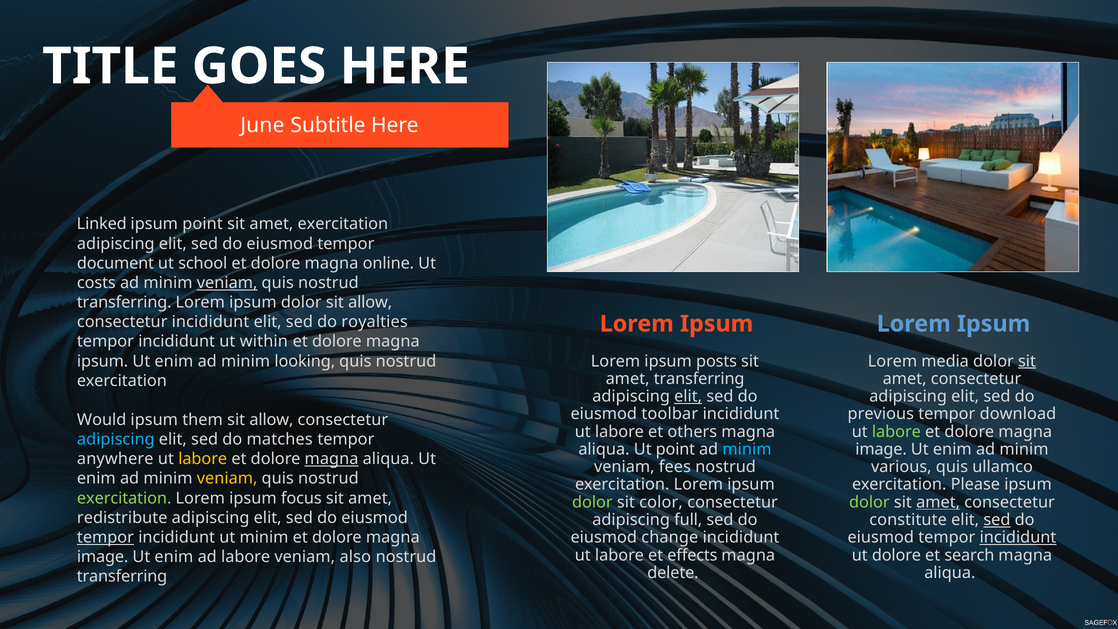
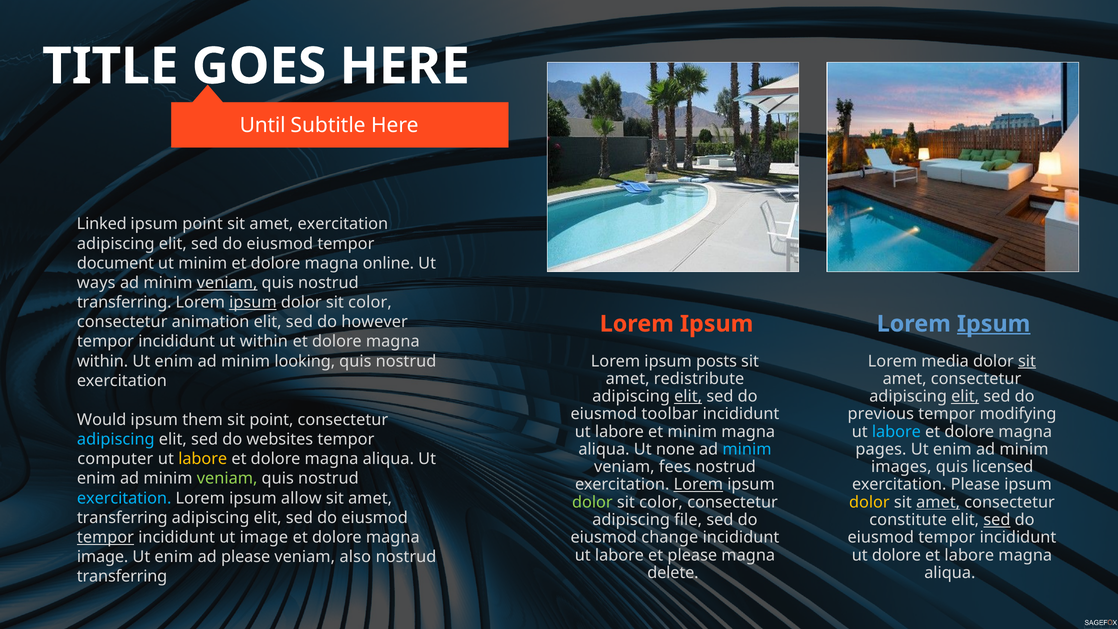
June: June -> Until (263, 125)
ut school: school -> minim (203, 263)
costs: costs -> ways (96, 283)
ipsum underline: none -> present (253, 302)
allow: allow -> color (370, 302)
consectetur incididunt: incididunt -> animation (211, 322)
royalties: royalties -> however (375, 322)
Ipsum underline: none -> present (994, 324)
ipsum: ipsum -> within (103, 361)
amet transferring: transferring -> redistribute (699, 379)
elit underline: none -> present (965, 396)
download: download -> modifying (1018, 414)
allow: allow -> point (271, 420)
et others: others -> minim (692, 432)
labore colour: light green -> light blue (896, 432)
matches: matches -> websites (280, 439)
Ut point: point -> none (675, 449)
image: image -> pages (881, 449)
anywhere: anywhere -> computer (115, 459)
magna underline: present -> none (331, 459)
various: various -> images (901, 467)
ullamco: ullamco -> licensed (1003, 467)
veniam colour: yellow -> light green (227, 479)
Lorem underline: none -> present (698, 485)
exercitation colour: light green -> light blue (124, 498)
focus: focus -> allow (301, 498)
dolor colour: light green -> yellow (869, 502)
redistribute: redistribute -> transferring (122, 518)
full: full -> file (688, 520)
ut minim: minim -> image (264, 537)
incididunt underline: present -> none (1018, 537)
et effects: effects -> please (692, 555)
et search: search -> labore (969, 555)
ad labore: labore -> please (246, 557)
